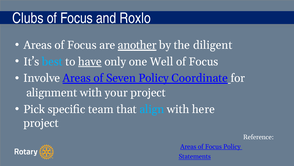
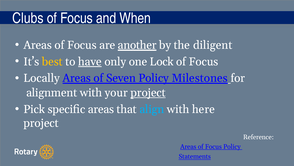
Roxlo: Roxlo -> When (135, 18)
best colour: light blue -> yellow (52, 61)
Well: Well -> Lock (162, 61)
Involve: Involve -> Locally (42, 78)
Coordinate: Coordinate -> Milestones (200, 78)
project underline: none -> present (148, 92)
specific team: team -> areas (101, 109)
